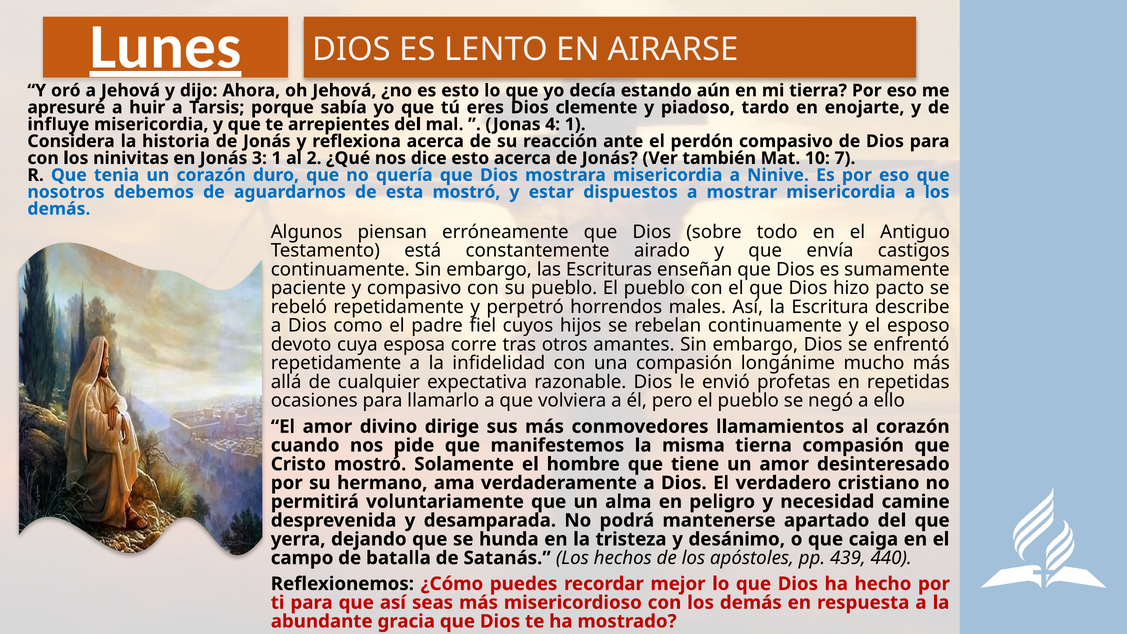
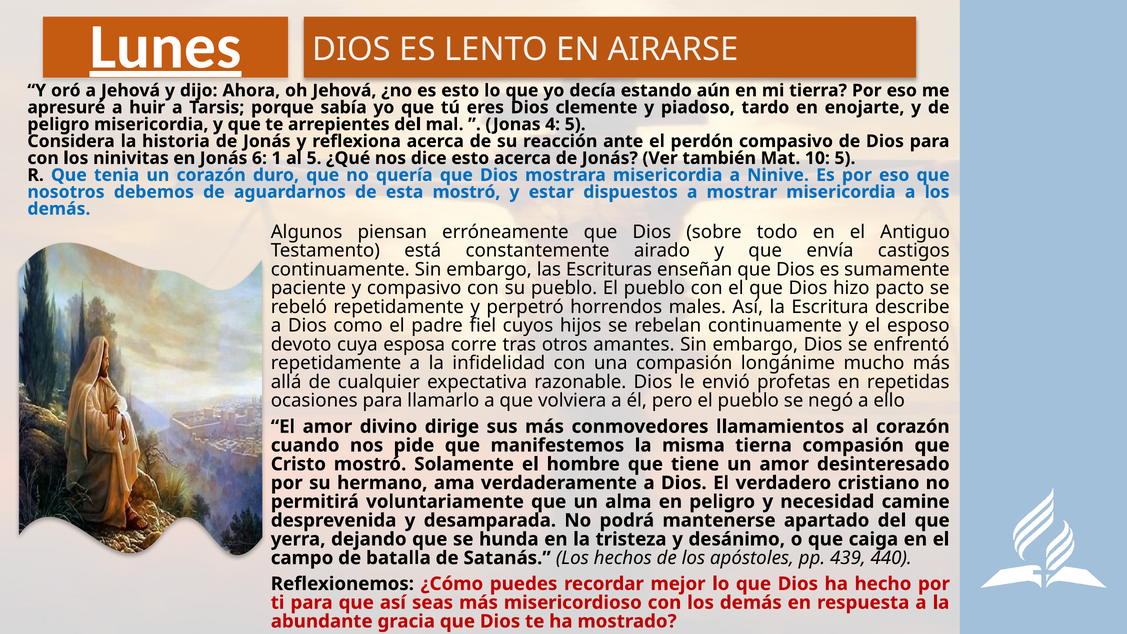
influye: influye -> peligro (58, 124)
4 1: 1 -> 5 (575, 124)
3: 3 -> 6 (259, 158)
al 2: 2 -> 5 (314, 158)
10 7: 7 -> 5 (845, 158)
